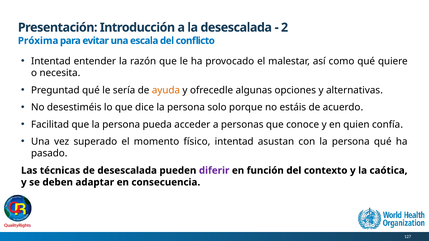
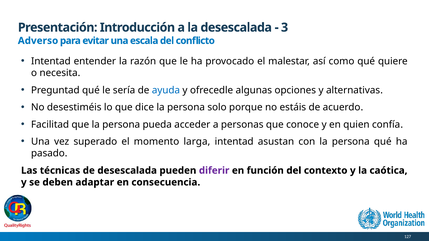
2: 2 -> 3 (285, 28)
Próxima: Próxima -> Adverso (38, 41)
ayuda colour: orange -> blue (166, 90)
físico: físico -> larga (197, 142)
